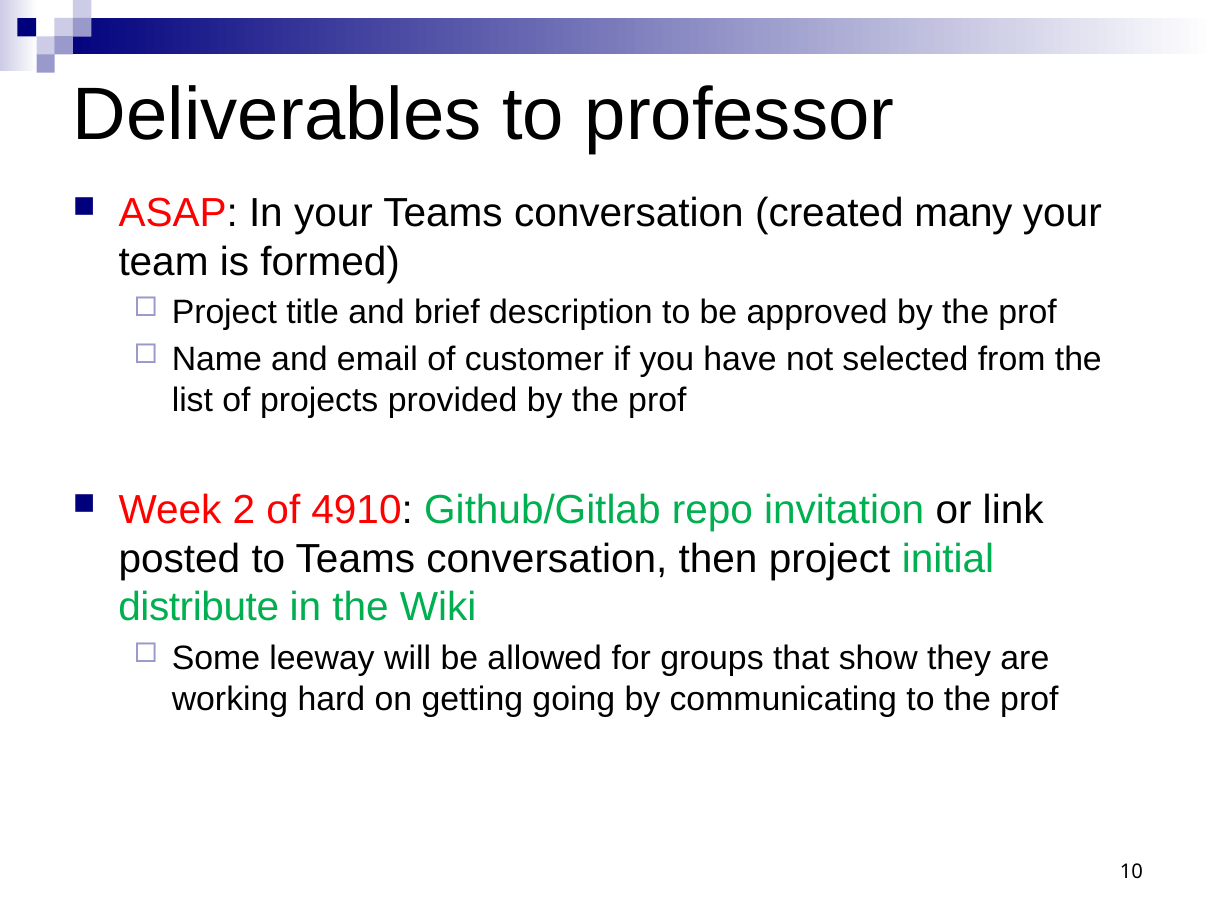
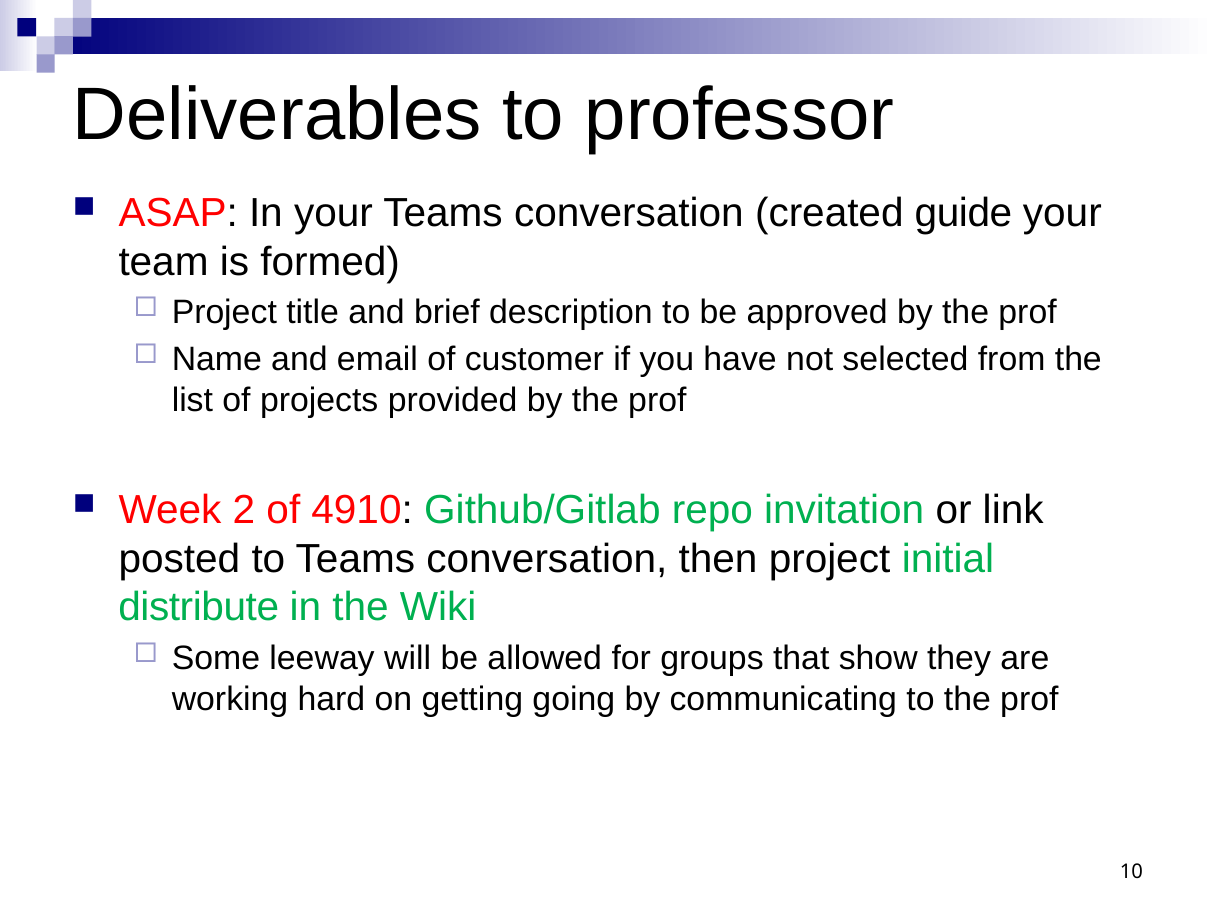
many: many -> guide (963, 213)
